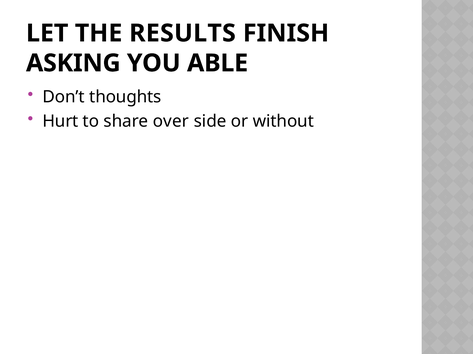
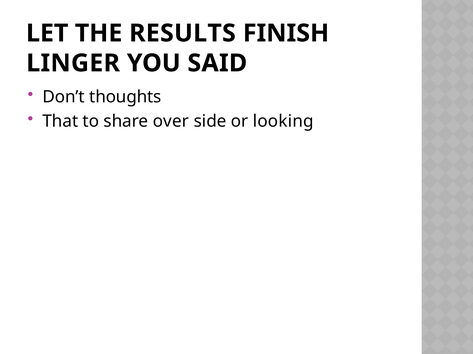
ASKING: ASKING -> LINGER (73, 63)
ABLE: ABLE -> SAID (217, 63)
Hurt: Hurt -> That (60, 121)
without: without -> looking (283, 121)
